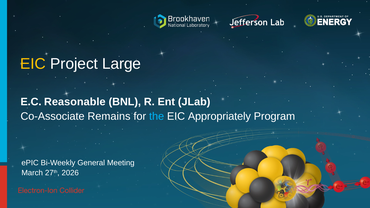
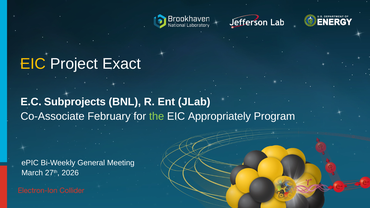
Large: Large -> Exact (122, 64)
Reasonable: Reasonable -> Subprojects (75, 102)
Remains: Remains -> February (109, 116)
the colour: light blue -> light green (157, 116)
